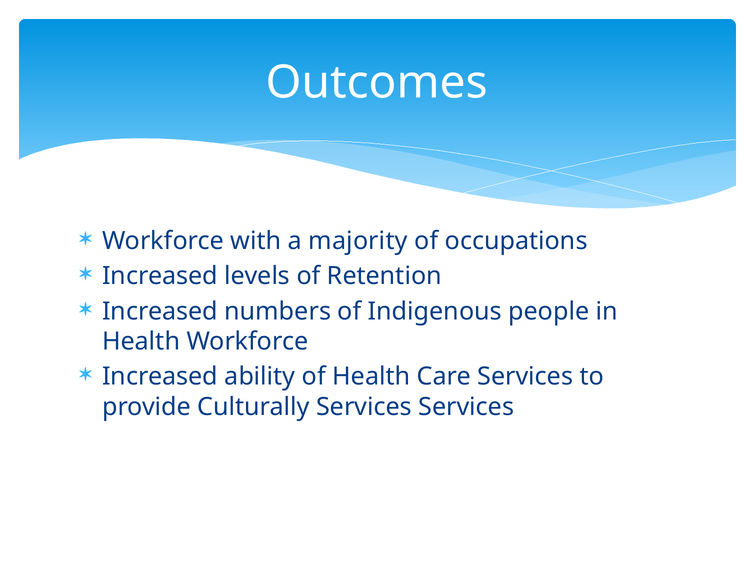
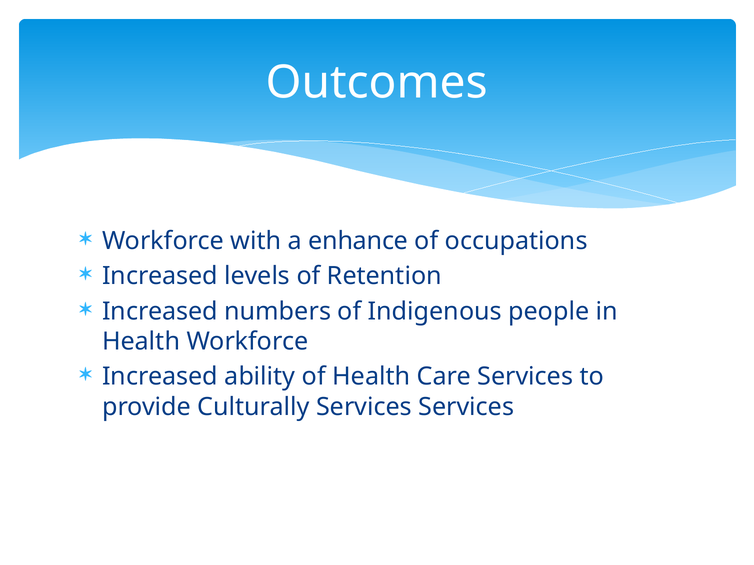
majority: majority -> enhance (358, 241)
